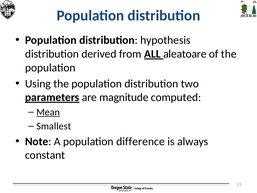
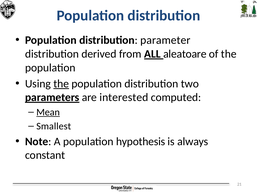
hypothesis: hypothesis -> parameter (165, 40)
the underline: none -> present (61, 84)
magnitude: magnitude -> interested (124, 97)
difference: difference -> hypothesis (141, 141)
